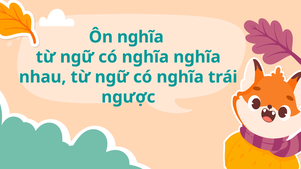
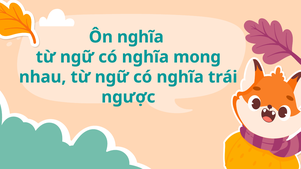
nghĩa nghĩa: nghĩa -> mọng (197, 57)
